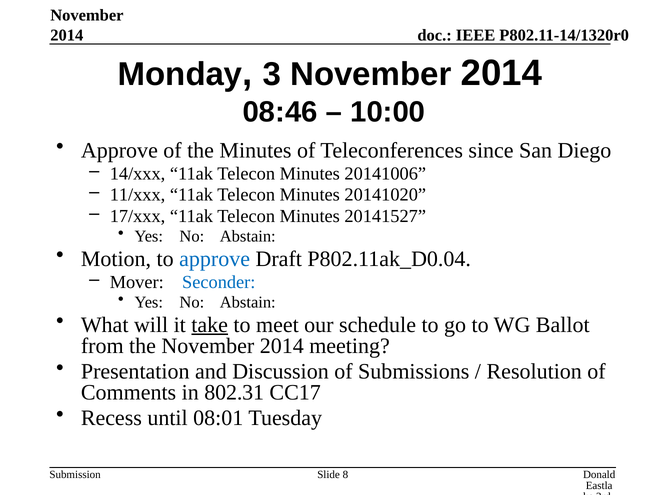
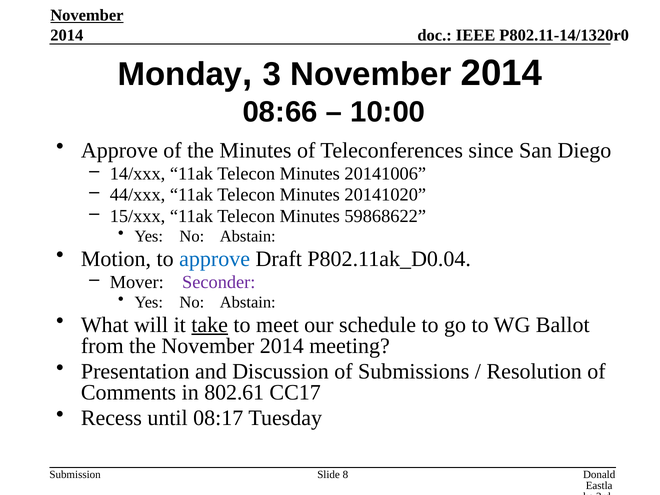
November underline: none -> present (87, 15)
08:46: 08:46 -> 08:66 (280, 112)
11/xxx: 11/xxx -> 44/xxx (138, 195)
17/xxx: 17/xxx -> 15/xxx (138, 216)
20141527: 20141527 -> 59868622 (385, 216)
Seconder colour: blue -> purple (219, 282)
802.31: 802.31 -> 802.61 (234, 393)
08:01: 08:01 -> 08:17 (218, 418)
